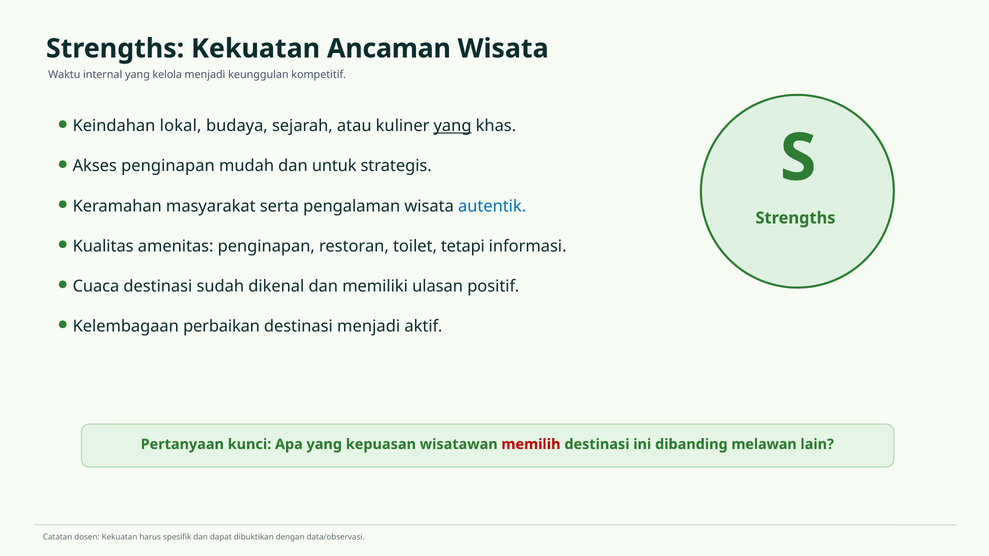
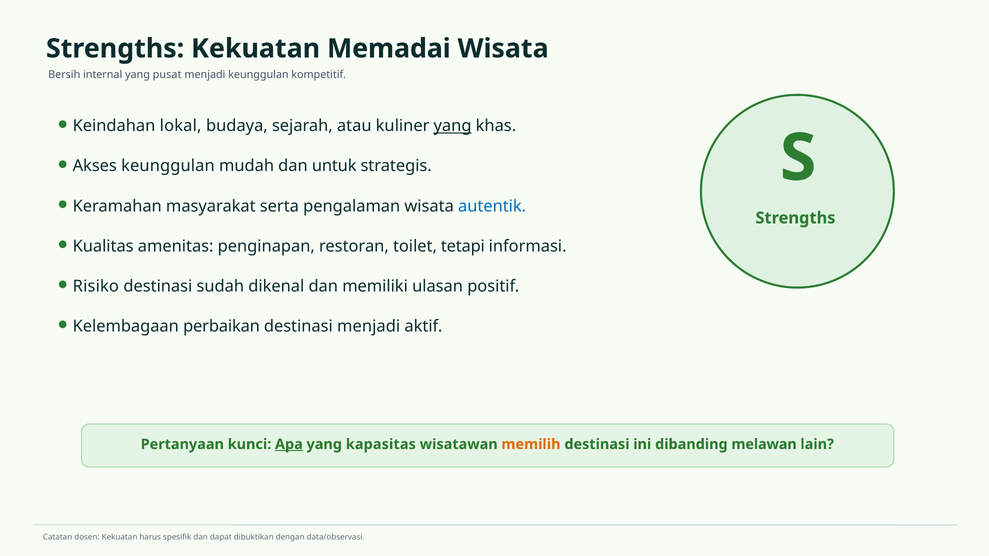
Ancaman: Ancaman -> Memadai (389, 49)
Waktu: Waktu -> Bersih (64, 75)
kelola: kelola -> pusat (167, 75)
Akses penginapan: penginapan -> keunggulan (168, 166)
Cuaca: Cuaca -> Risiko (96, 286)
Apa underline: none -> present (289, 445)
kepuasan: kepuasan -> kapasitas (381, 445)
memilih colour: red -> orange (531, 445)
